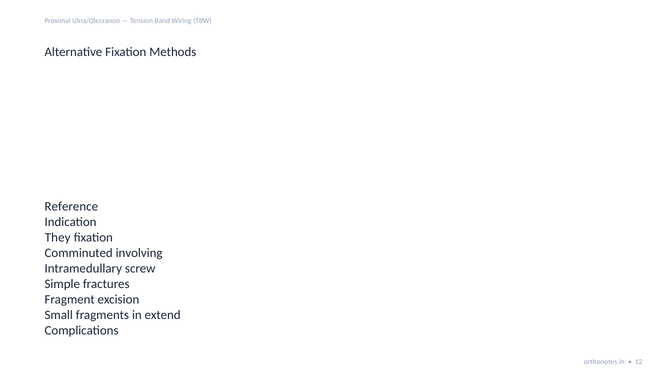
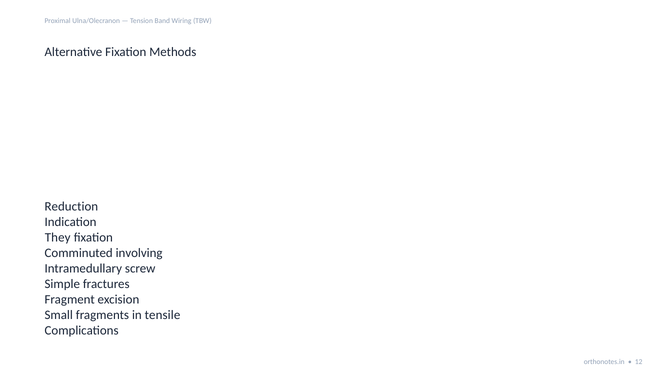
Reference: Reference -> Reduction (71, 207)
extend: extend -> tensile (162, 315)
